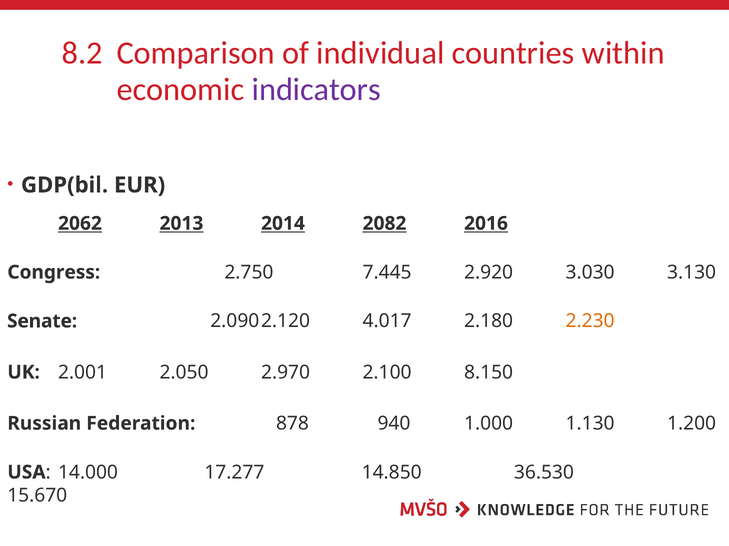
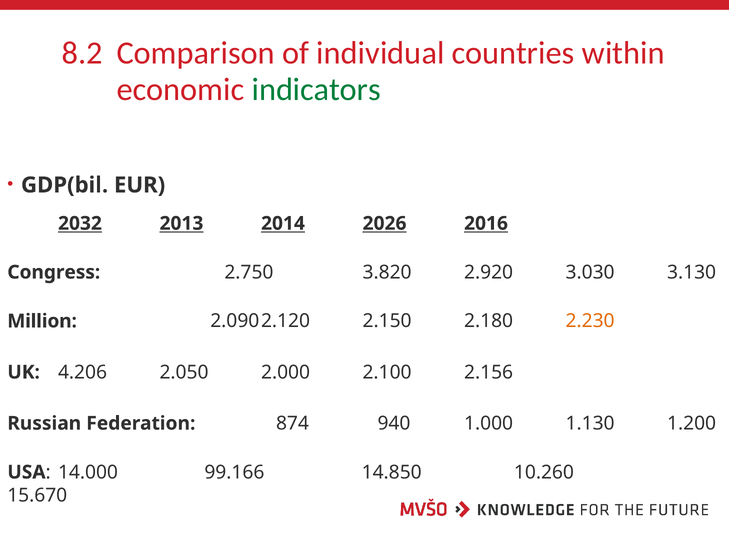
indicators colour: purple -> green (316, 90)
2062: 2062 -> 2032 (80, 224)
2082: 2082 -> 2026 (385, 224)
7.445: 7.445 -> 3.820 (387, 273)
Senate: Senate -> Million (42, 322)
4.017: 4.017 -> 2.150 (387, 322)
2.001: 2.001 -> 4.206 (83, 373)
2.970: 2.970 -> 2.000 (286, 373)
8.150: 8.150 -> 2.156 (489, 373)
878: 878 -> 874 (292, 424)
17.277: 17.277 -> 99.166 (234, 473)
36.530: 36.530 -> 10.260 (544, 473)
